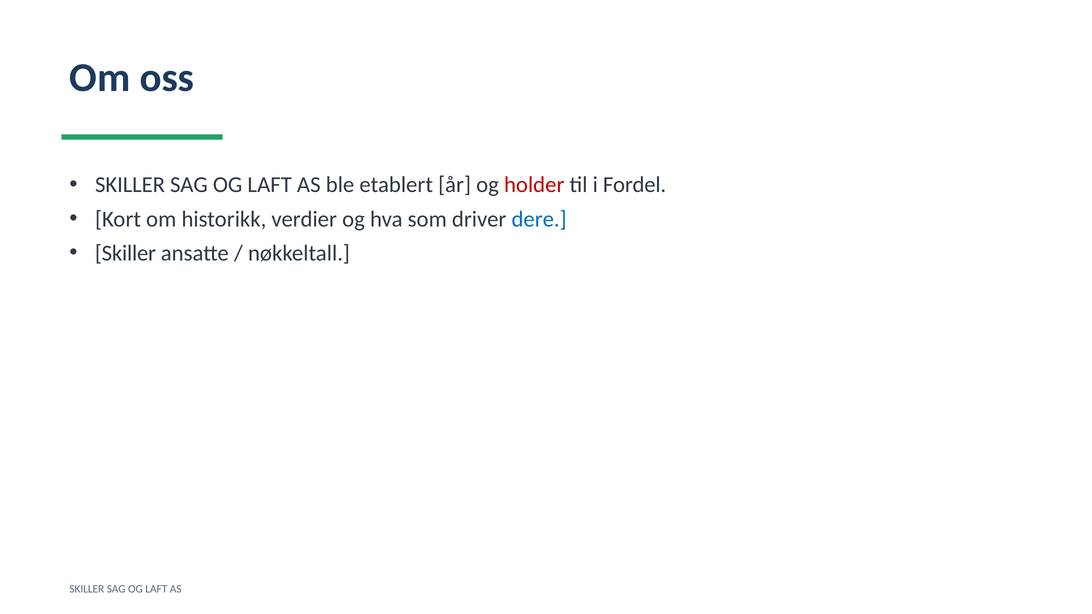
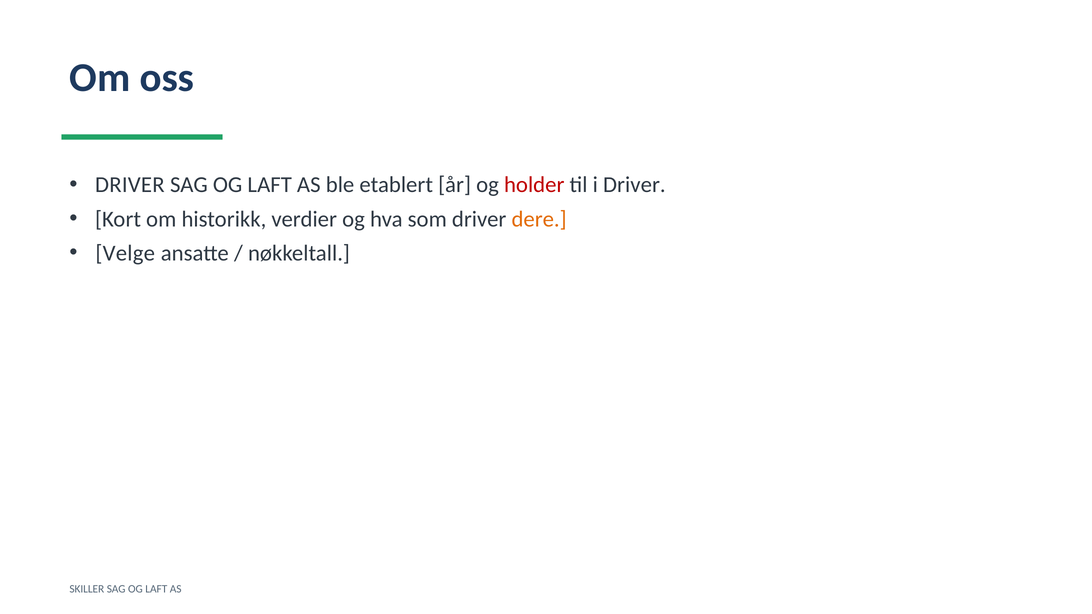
SKILLER: SKILLER -> DRIVER (130, 185)
i Fordel: Fordel -> Driver (634, 185)
dere colour: blue -> orange (539, 219)
Skiller: Skiller -> Velge (125, 253)
